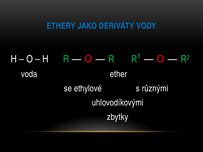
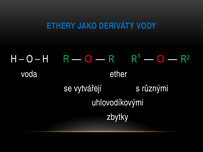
ethylové: ethylové -> vytvářejí (88, 89)
